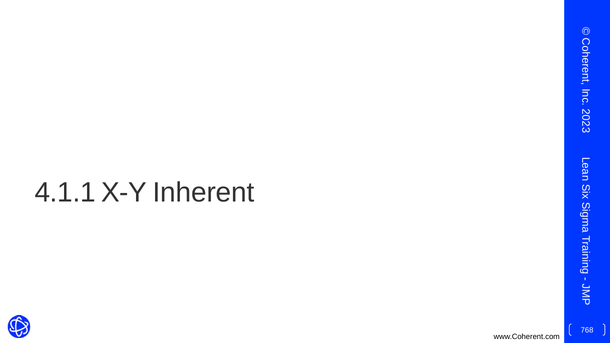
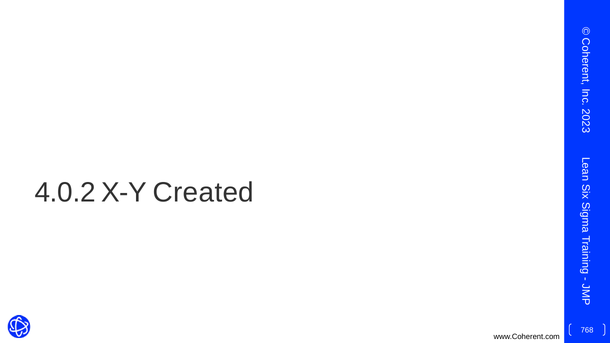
4.1.1: 4.1.1 -> 4.0.2 (65, 193)
Inherent: Inherent -> Created (203, 193)
